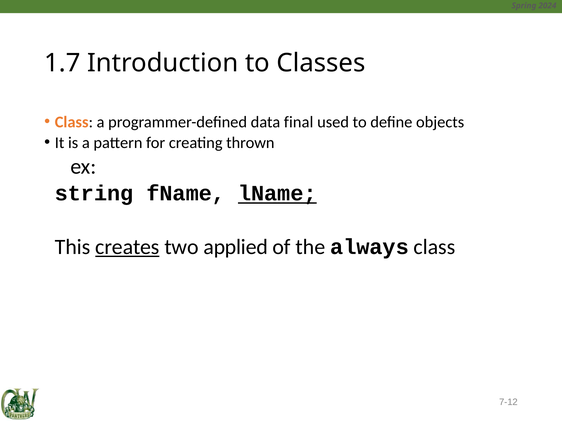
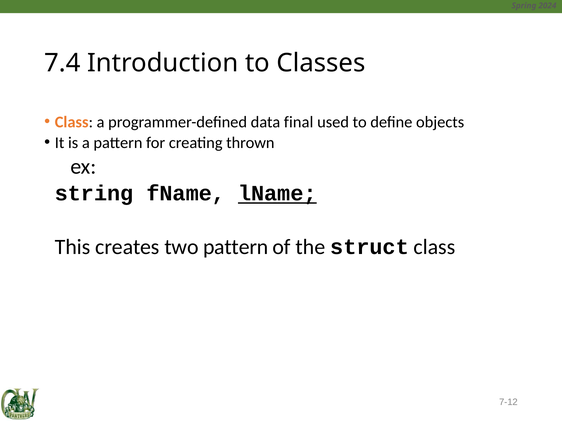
1.7: 1.7 -> 7.4 (62, 63)
creates underline: present -> none (127, 247)
two applied: applied -> pattern (236, 247)
always: always -> struct (370, 247)
